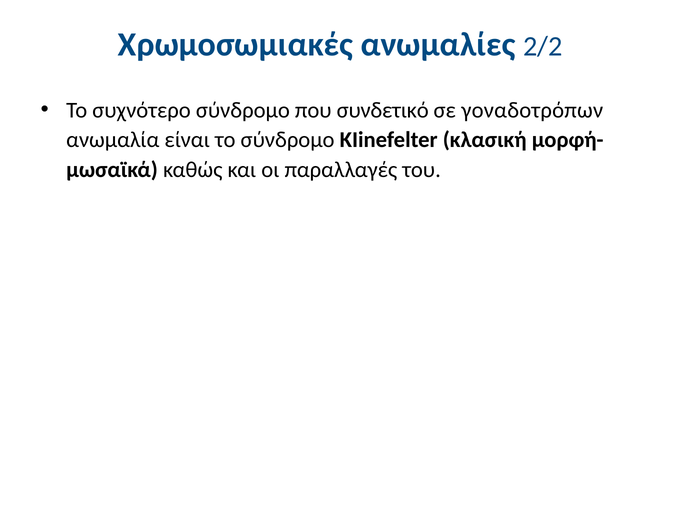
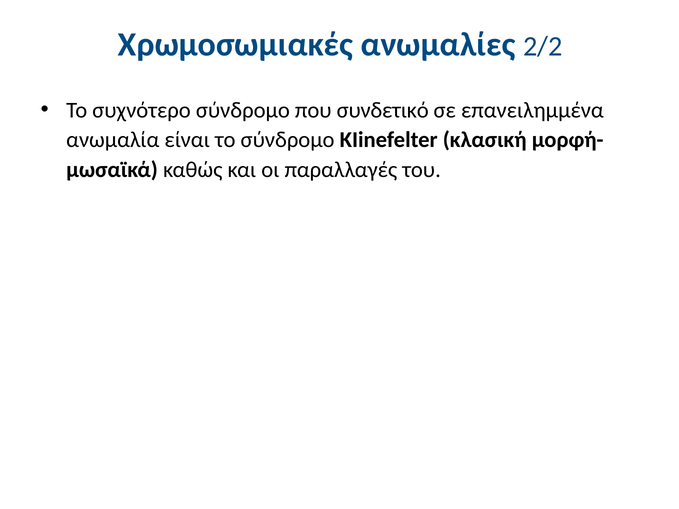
γοναδοτρόπων: γοναδοτρόπων -> επανειλημμένα (532, 110)
